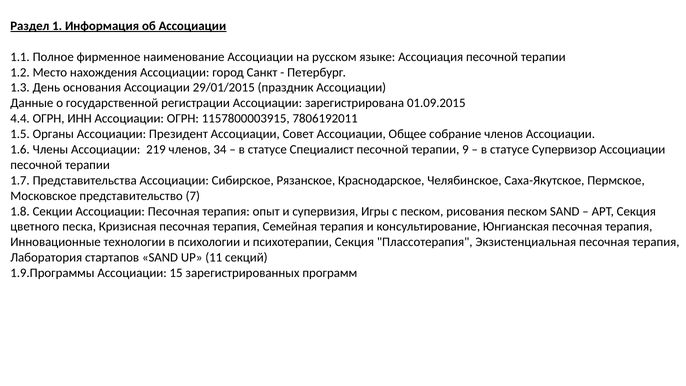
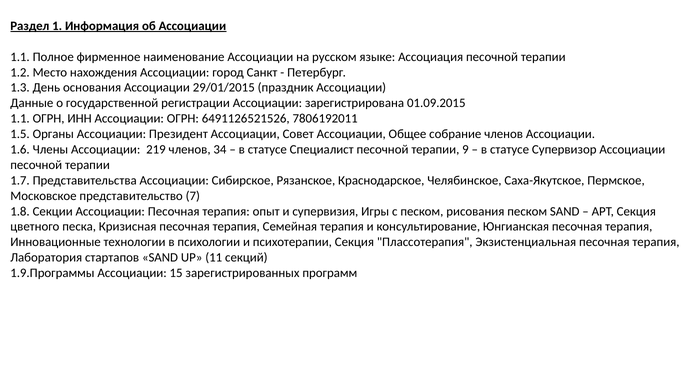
4.4: 4.4 -> 1.1 (20, 119)
1157800003915: 1157800003915 -> 6491126521526 (246, 119)
